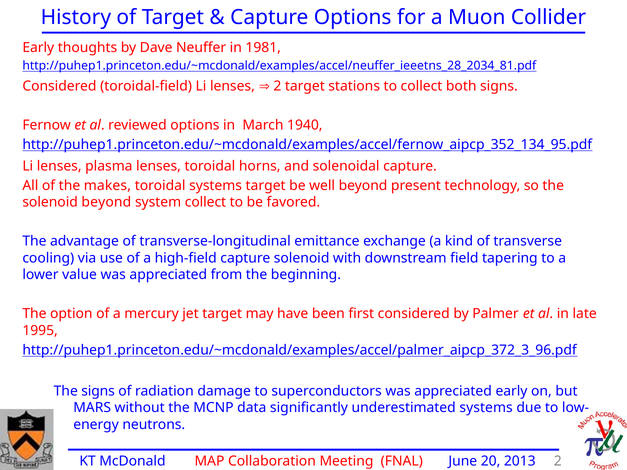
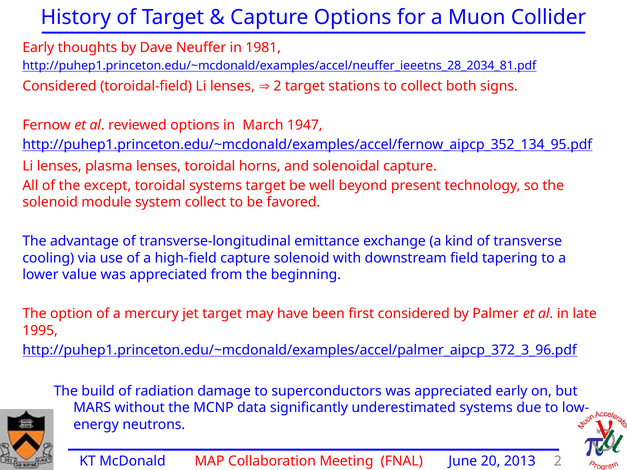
1940: 1940 -> 1947 (305, 125)
makes: makes -> except (107, 186)
solenoid beyond: beyond -> module (106, 203)
The signs: signs -> build (98, 391)
